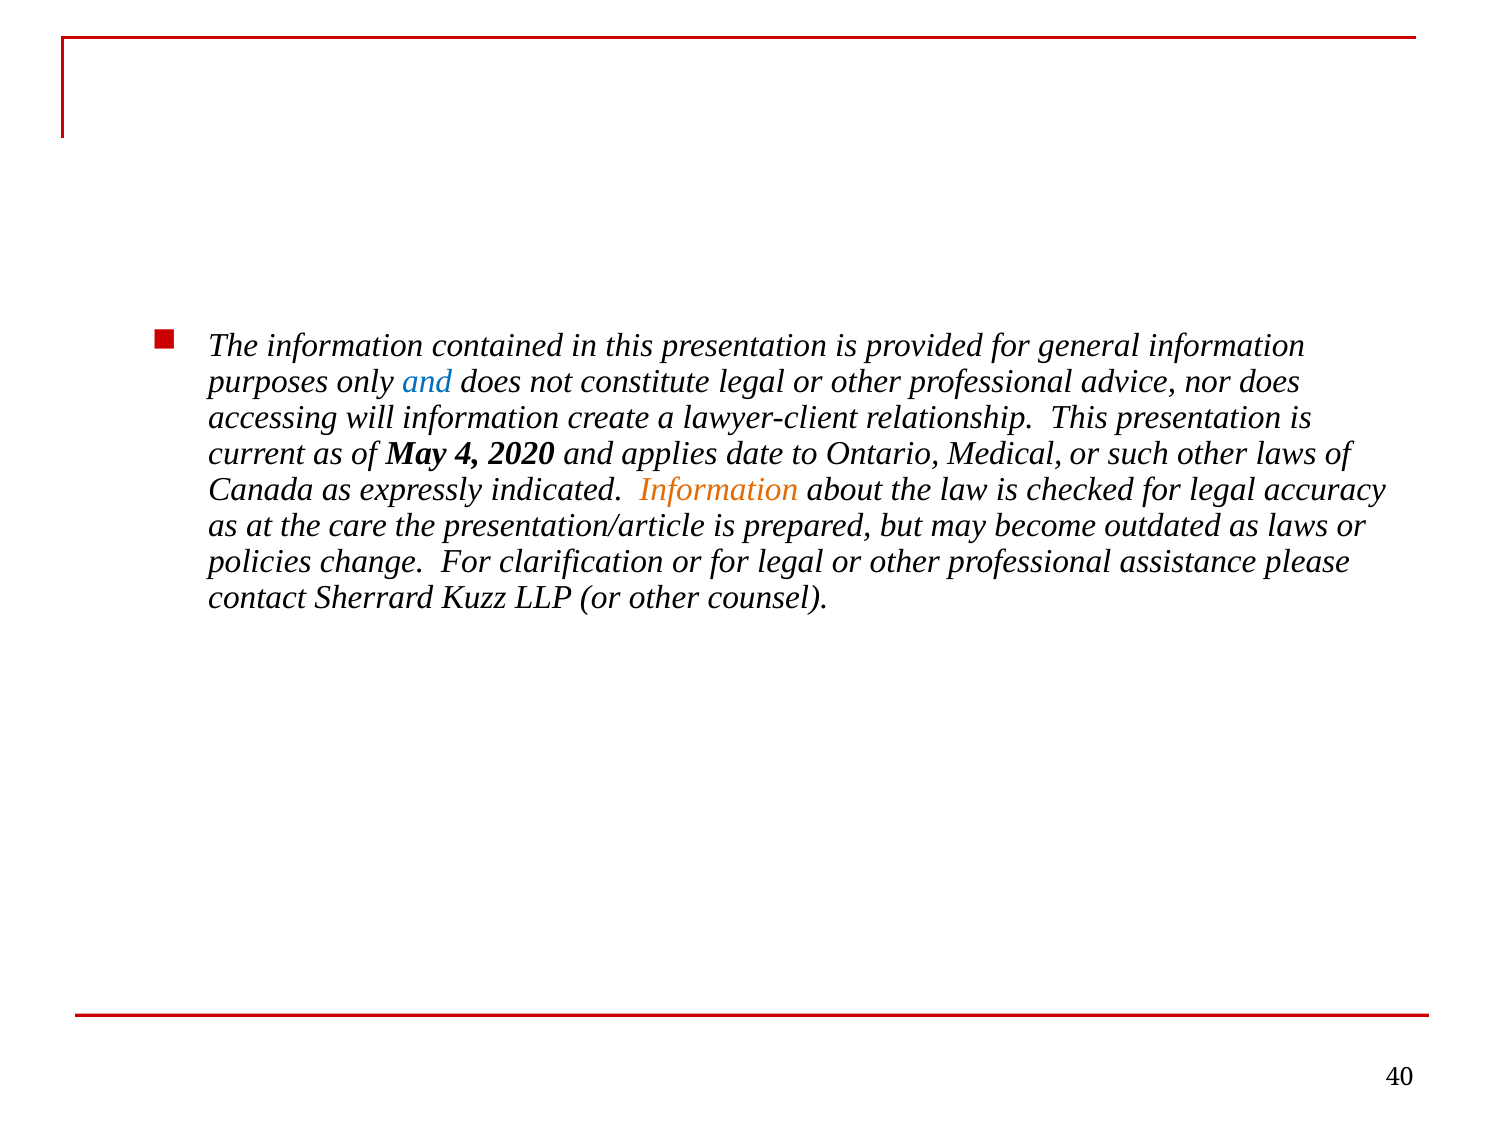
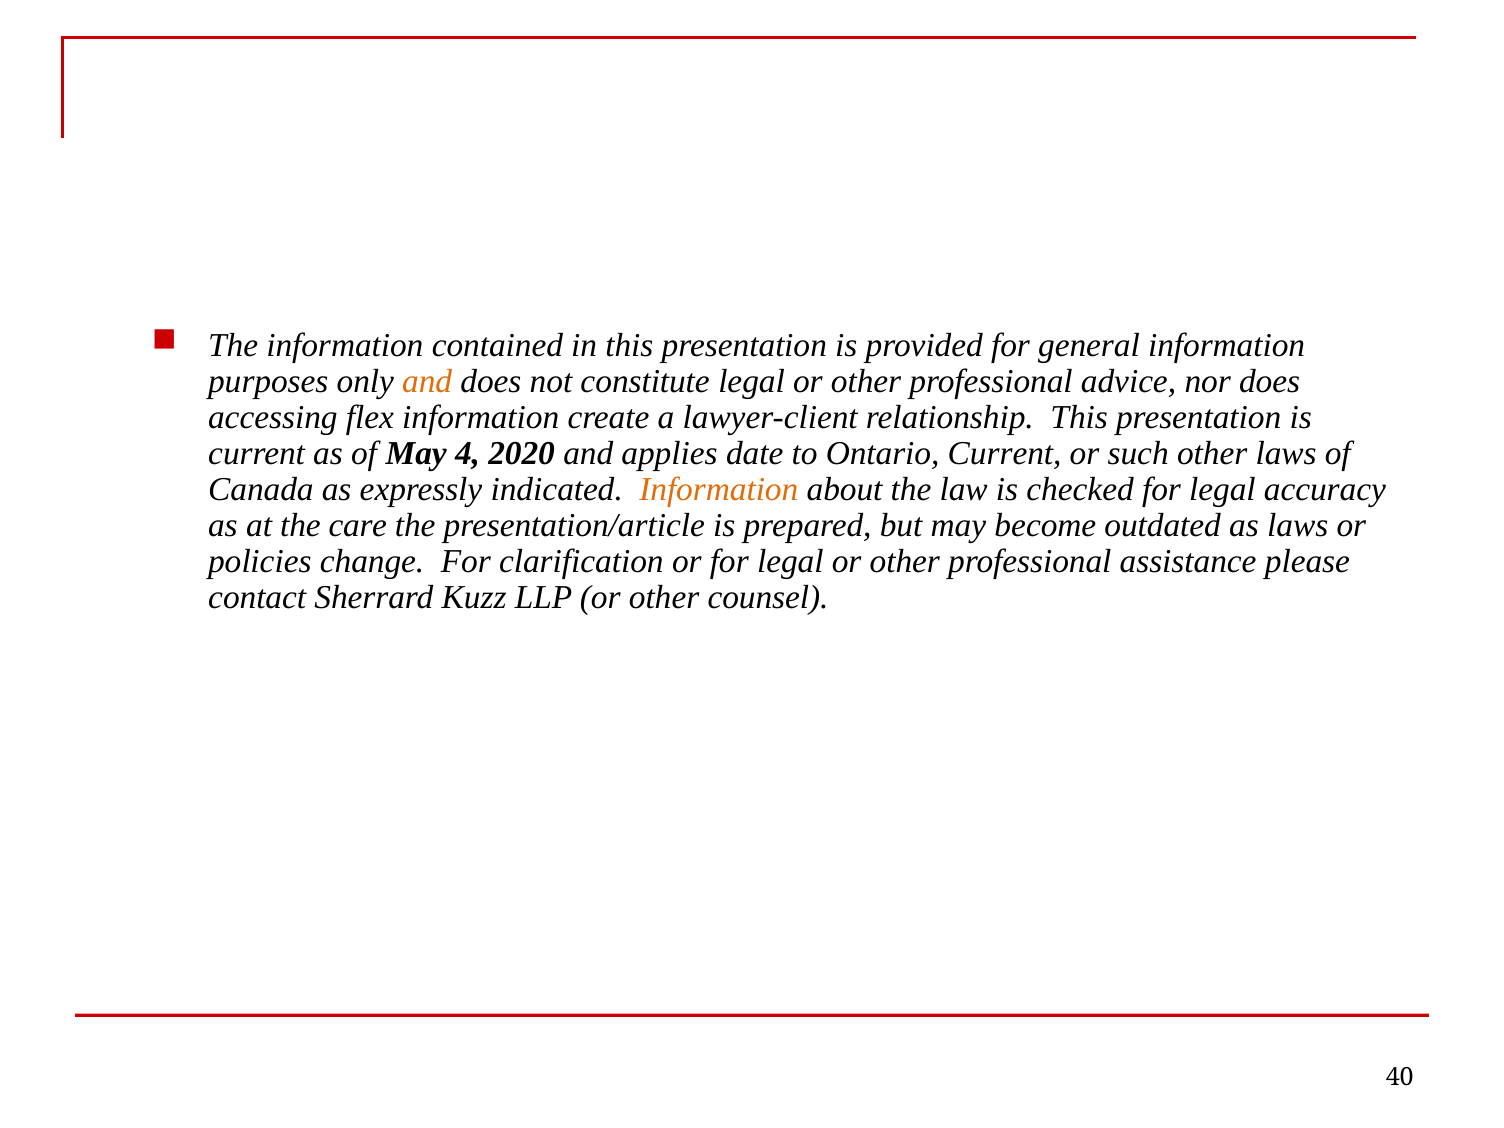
and colour: blue -> orange (427, 381)
will: will -> flex (370, 418)
Ontario Medical: Medical -> Current (1005, 454)
